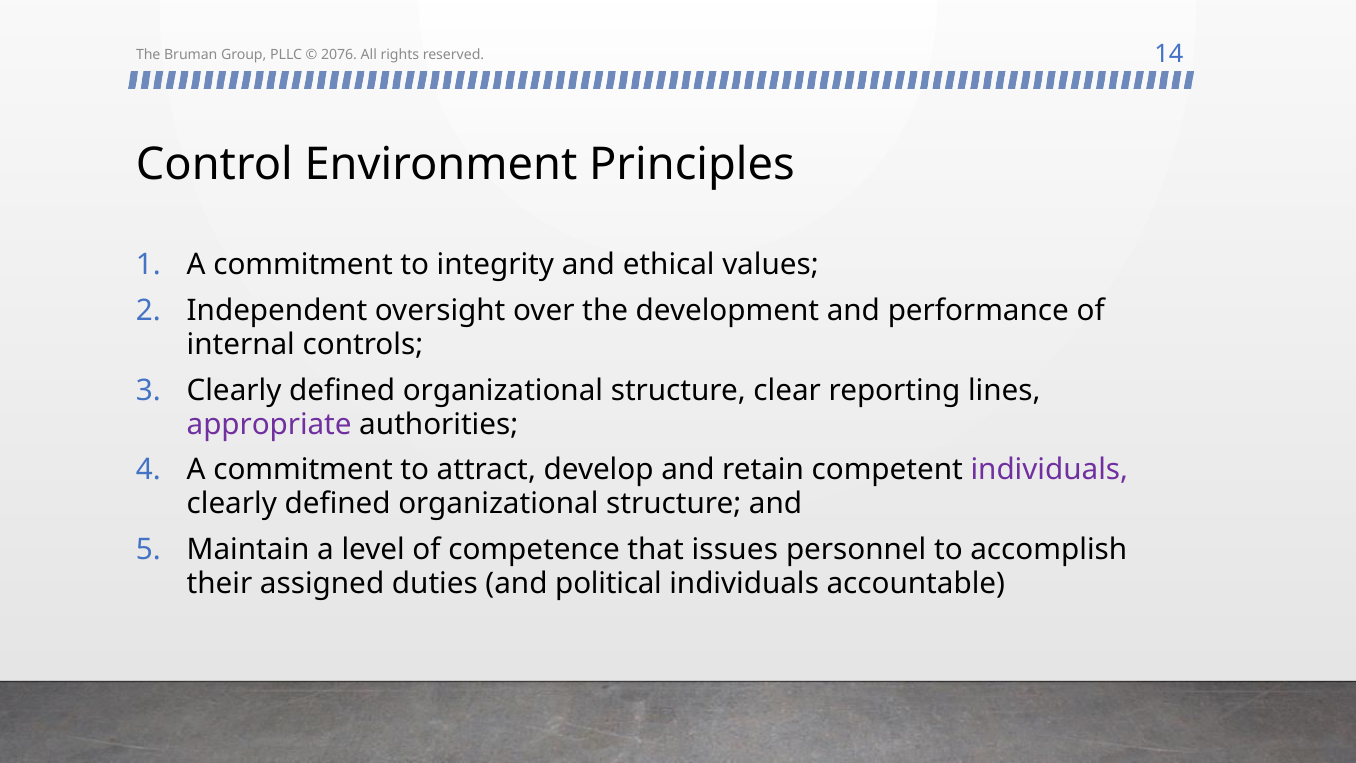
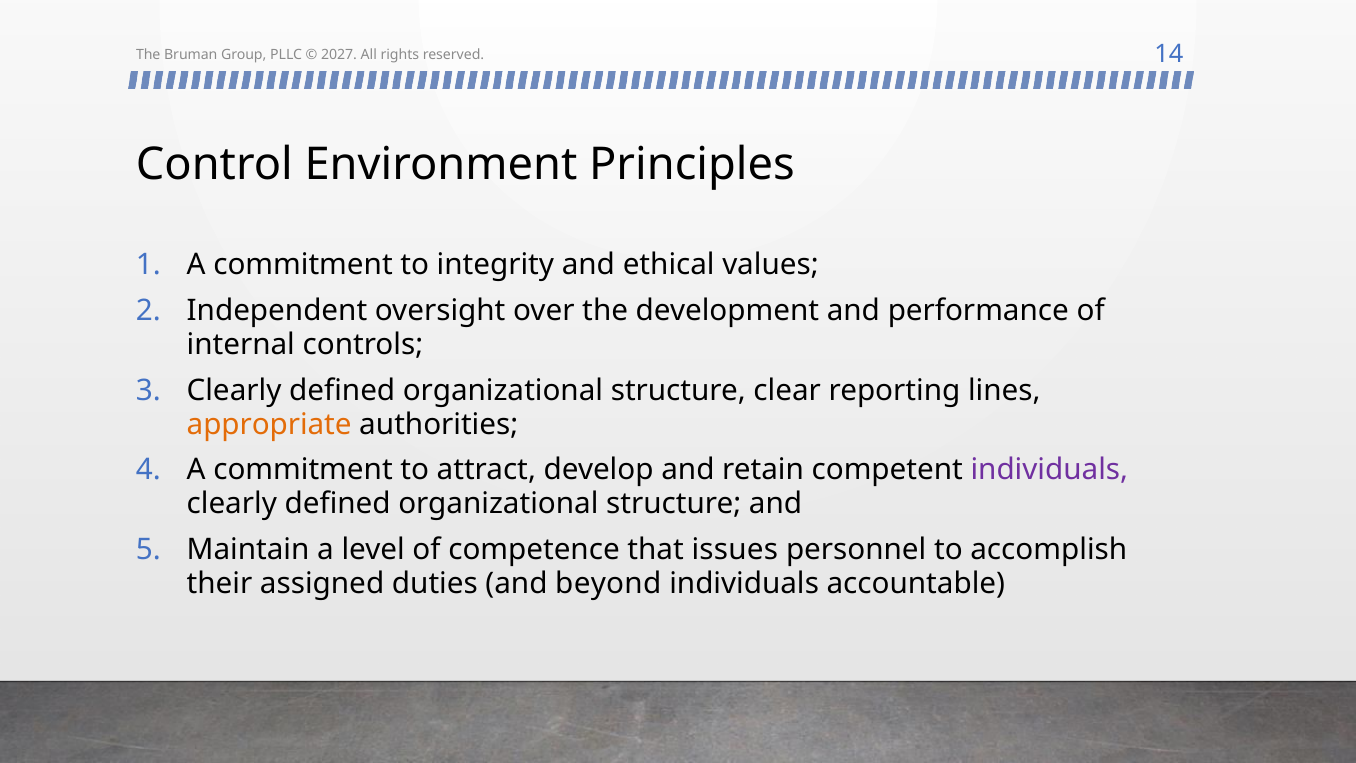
2076: 2076 -> 2027 (339, 55)
appropriate colour: purple -> orange (269, 424)
political: political -> beyond (608, 583)
